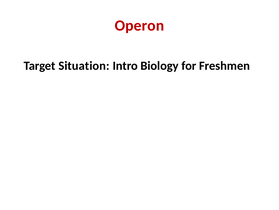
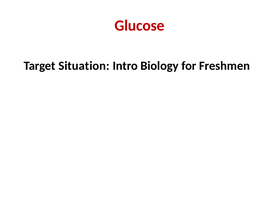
Operon: Operon -> Glucose (140, 25)
